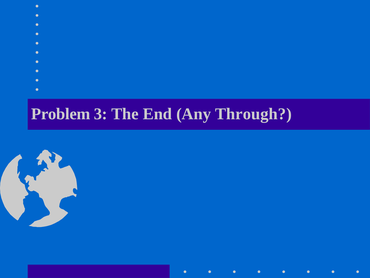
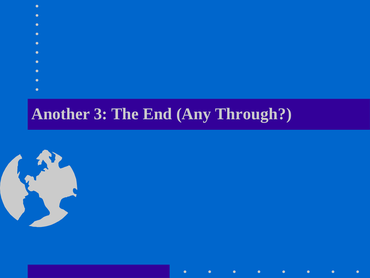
Problem: Problem -> Another (61, 114)
